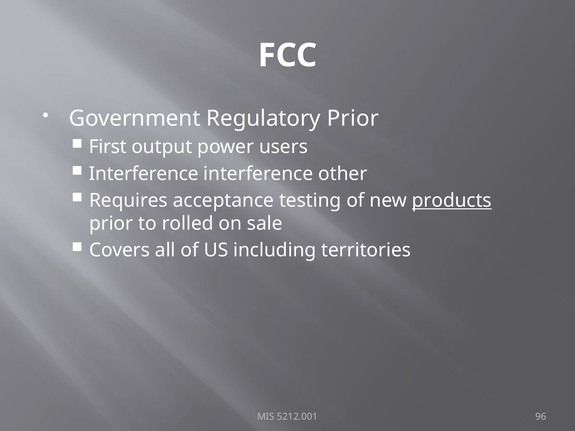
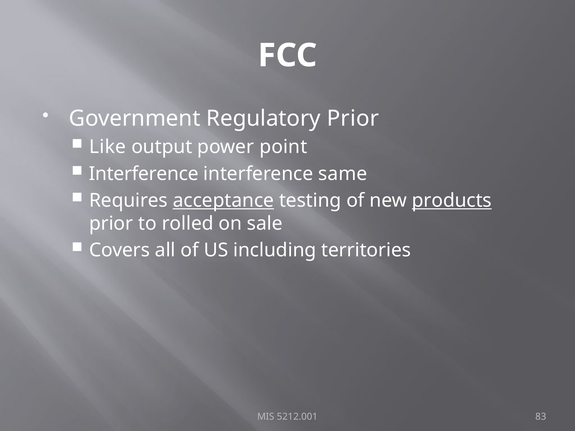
First: First -> Like (108, 147)
users: users -> point (283, 147)
other: other -> same (343, 174)
acceptance underline: none -> present (223, 201)
96: 96 -> 83 (541, 417)
